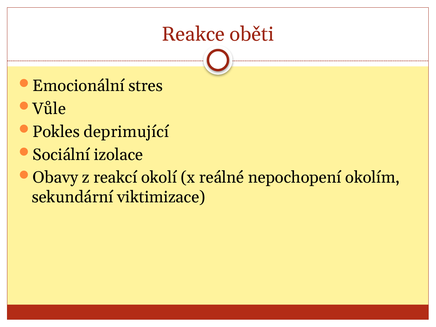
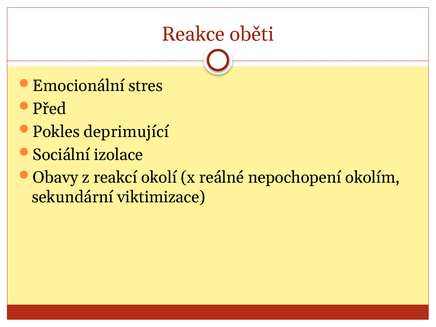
Vůle: Vůle -> Před (49, 109)
